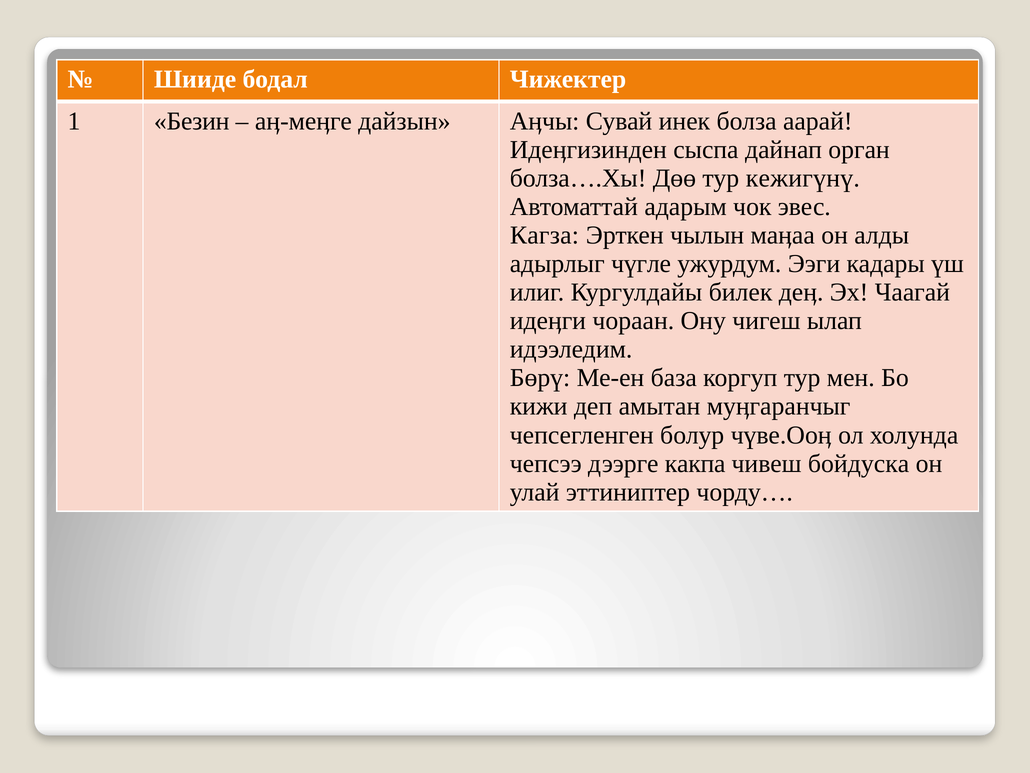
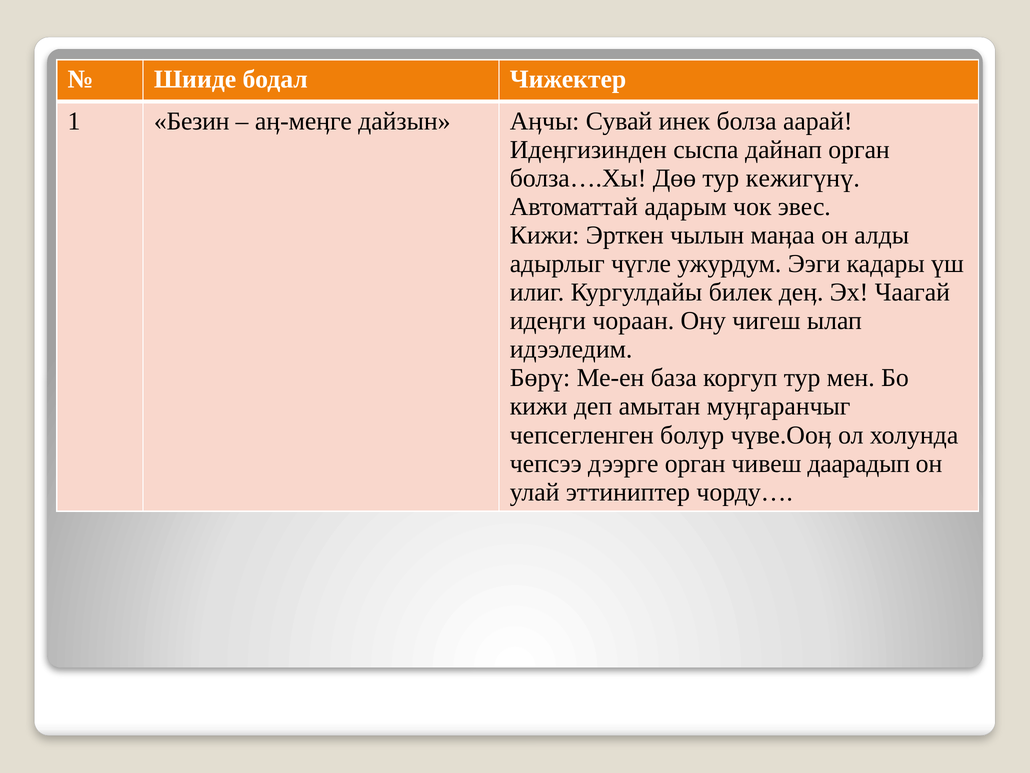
Кагза: Кагза -> Кижи (545, 235)
дээрге какпа: какпа -> орган (695, 463)
бойдуска: бойдуска -> даарадып (859, 463)
